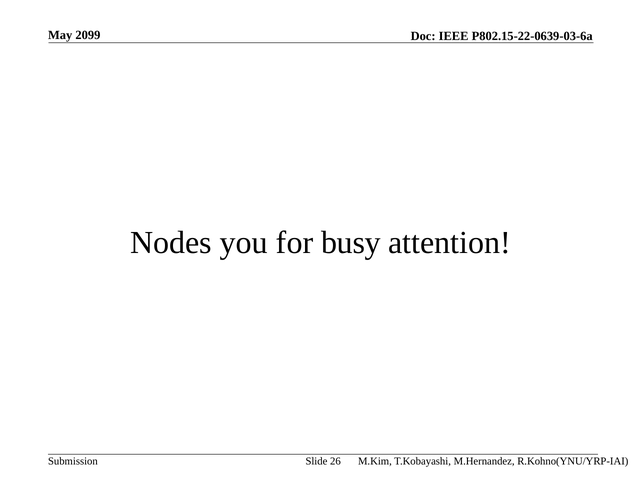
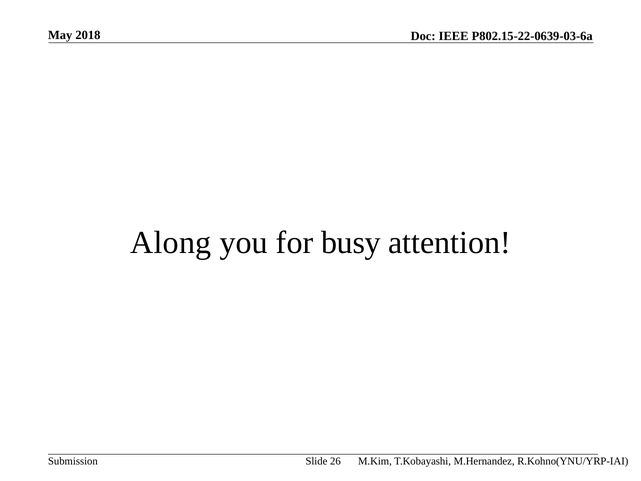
2099: 2099 -> 2018 (88, 35)
Nodes: Nodes -> Along (171, 243)
